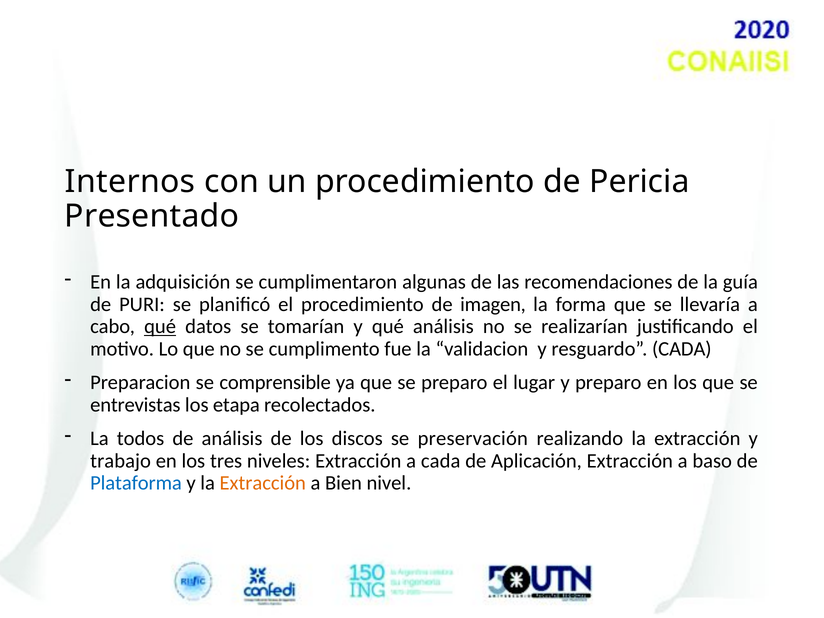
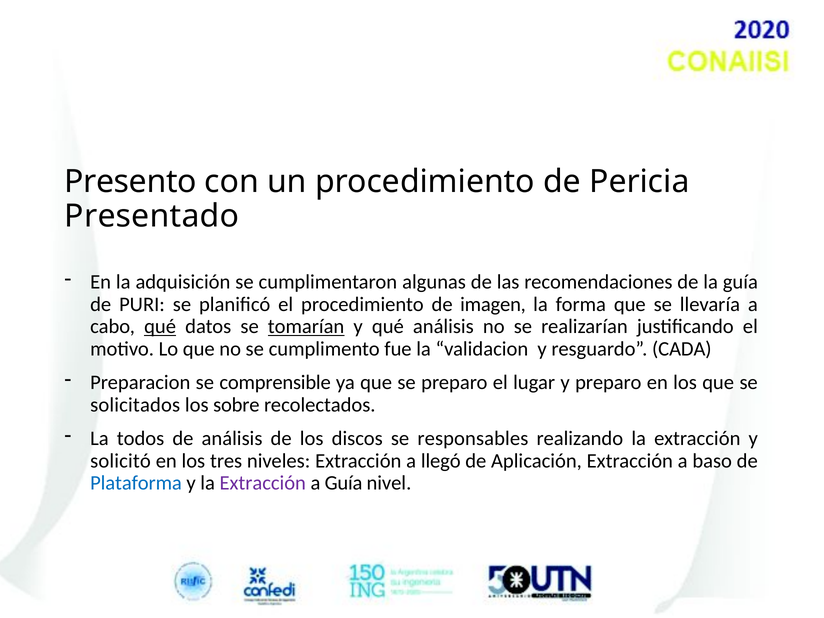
Internos: Internos -> Presento (130, 182)
tomarían underline: none -> present (306, 327)
entrevistas: entrevistas -> solicitados (135, 405)
etapa: etapa -> sobre (236, 405)
preservación: preservación -> responsables (473, 439)
trabajo: trabajo -> solicitó (121, 461)
a cada: cada -> llegó (441, 461)
Extracción colour: orange -> purple (263, 483)
a Bien: Bien -> Guía (344, 483)
